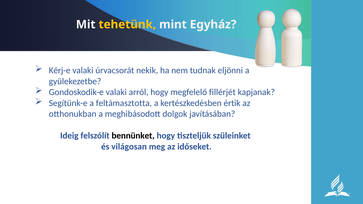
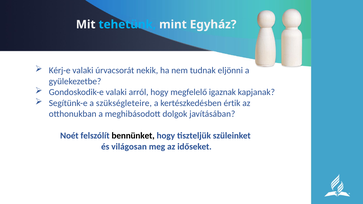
tehetünk colour: yellow -> light blue (127, 24)
fillérjét: fillérjét -> igaznak (222, 92)
feltámasztotta: feltámasztotta -> szükségleteire (124, 103)
Ideig: Ideig -> Noét (69, 136)
